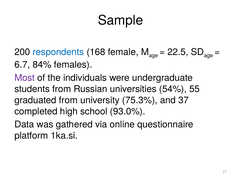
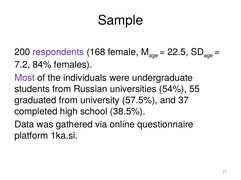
respondents colour: blue -> purple (58, 52)
6.7: 6.7 -> 7.2 (22, 65)
75.3%: 75.3% -> 57.5% (140, 101)
93.0%: 93.0% -> 38.5% (128, 112)
